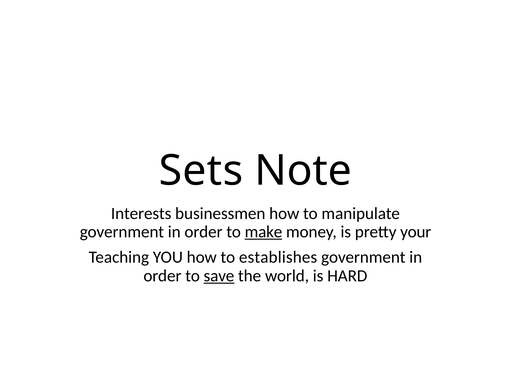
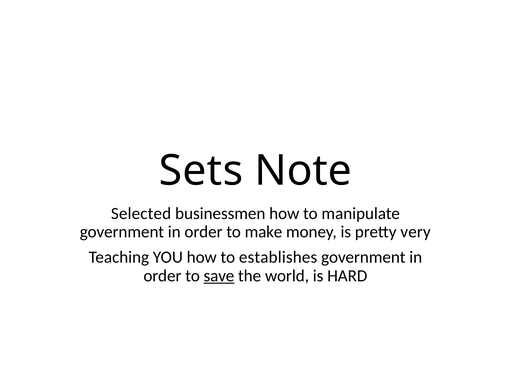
Interests: Interests -> Selected (141, 213)
make underline: present -> none (264, 231)
your: your -> very (416, 231)
